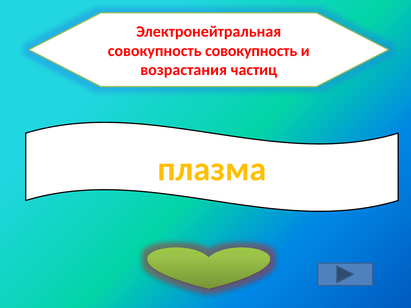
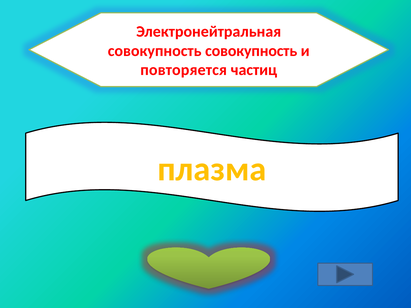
возрастания: возрастания -> повторяется (184, 70)
